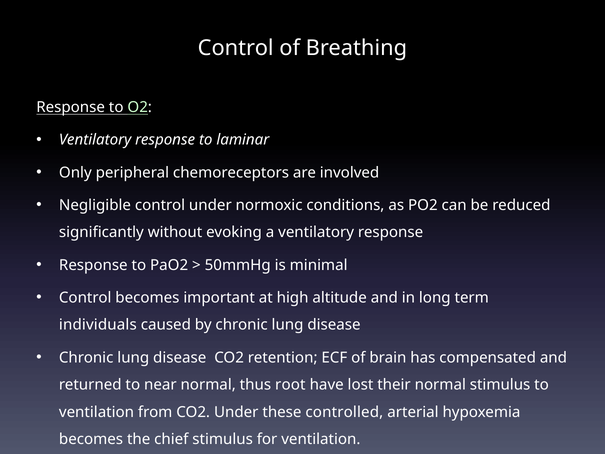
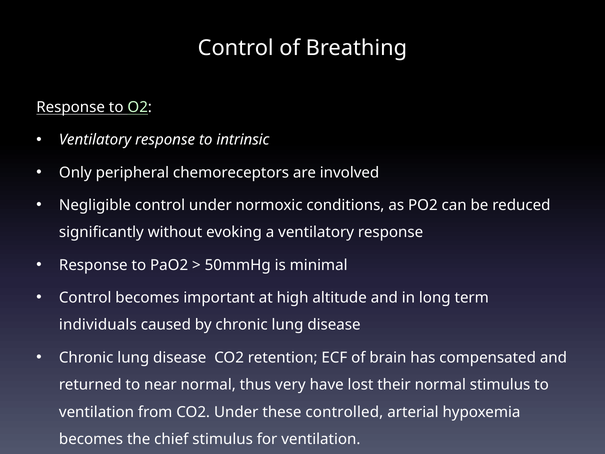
laminar: laminar -> intrinsic (243, 140)
root: root -> very (290, 385)
